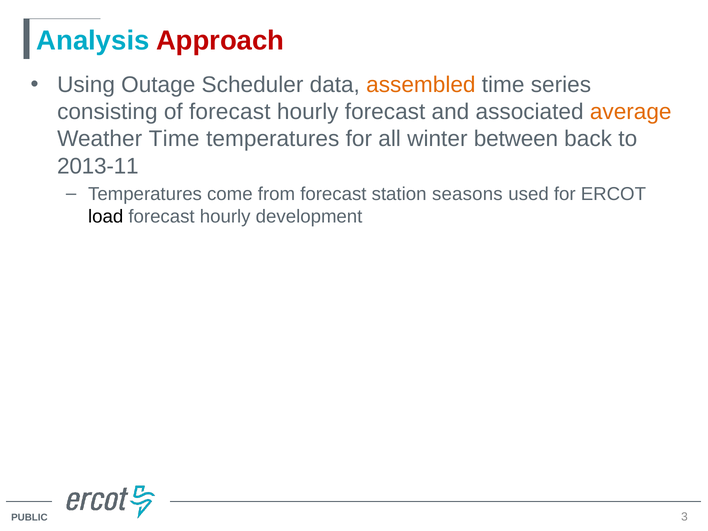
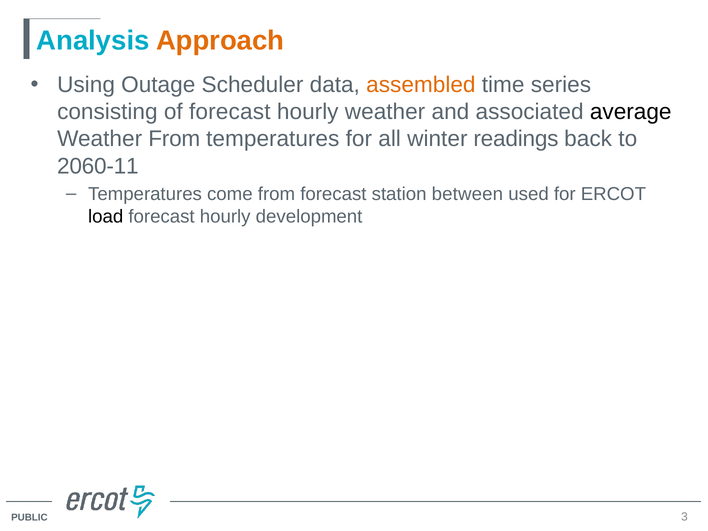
Approach colour: red -> orange (220, 41)
hourly forecast: forecast -> weather (385, 112)
average colour: orange -> black (631, 112)
Weather Time: Time -> From (174, 139)
between: between -> readings (516, 139)
2013-11: 2013-11 -> 2060-11 (98, 166)
seasons: seasons -> between (467, 194)
